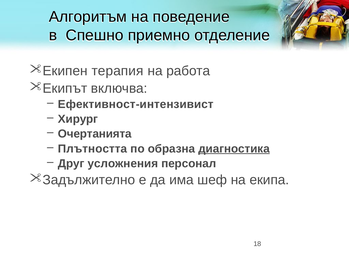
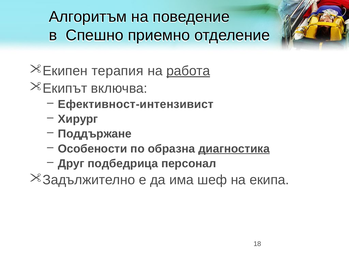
работа underline: none -> present (188, 71)
Очертанията: Очертанията -> Поддържане (95, 134)
Плътността: Плътността -> Особености (93, 149)
усложнения: усложнения -> подбедрица (123, 164)
